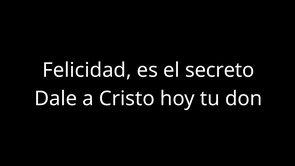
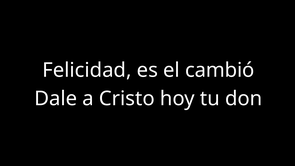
secreto: secreto -> cambió (220, 70)
